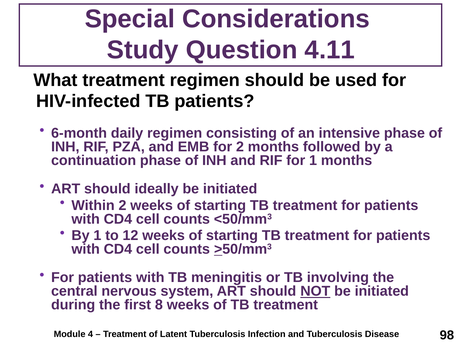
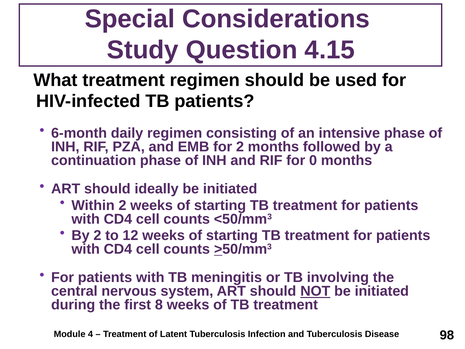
4.11: 4.11 -> 4.15 (330, 50)
for 1: 1 -> 0 (313, 160)
By 1: 1 -> 2 (97, 235)
